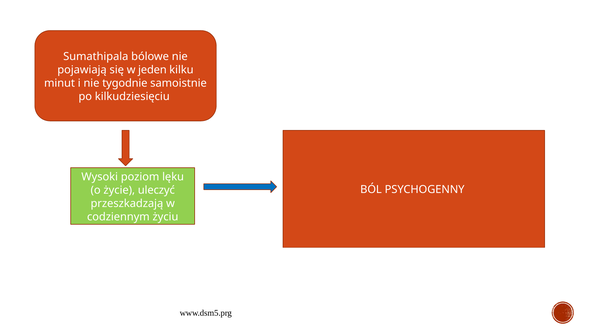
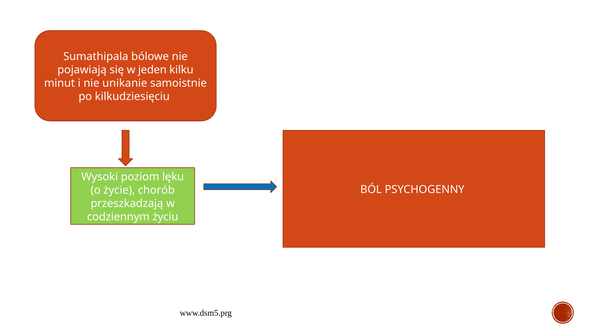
tygodnie: tygodnie -> unikanie (125, 83)
uleczyć: uleczyć -> chorób (156, 190)
